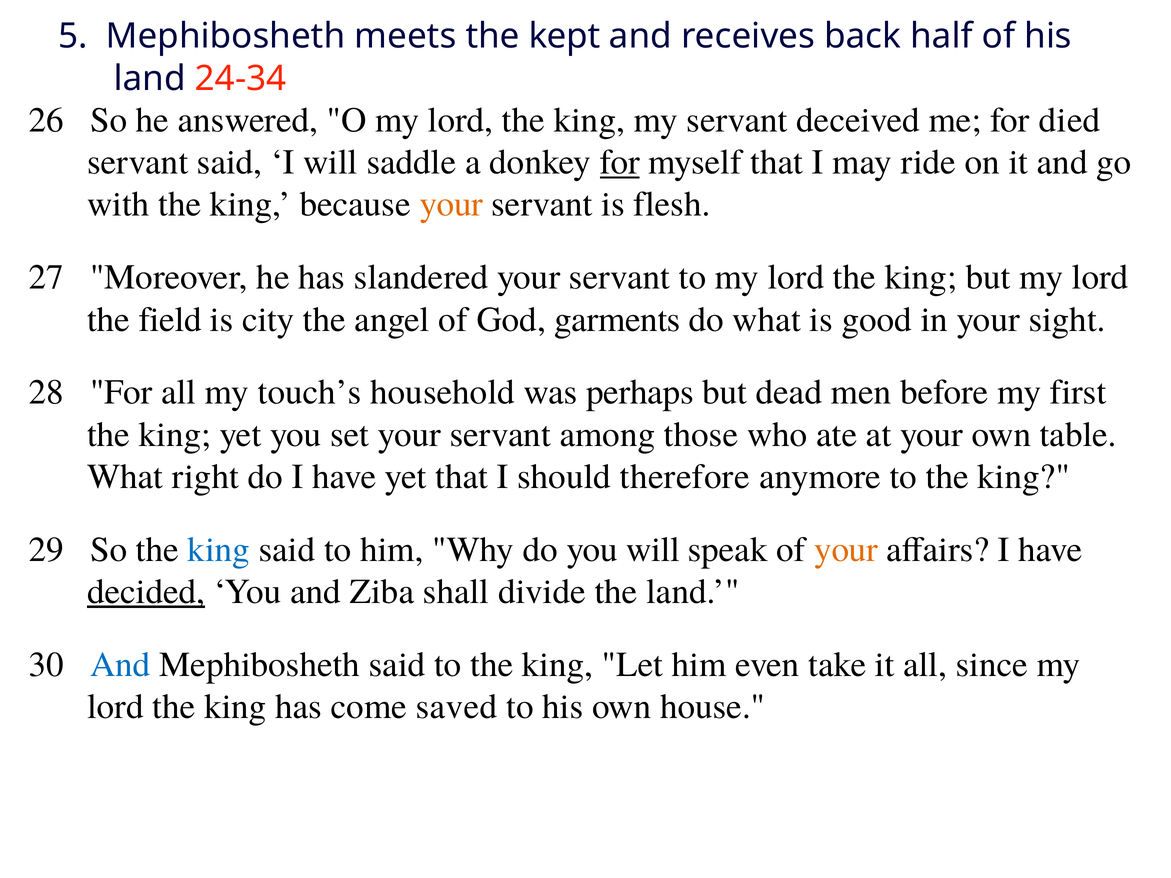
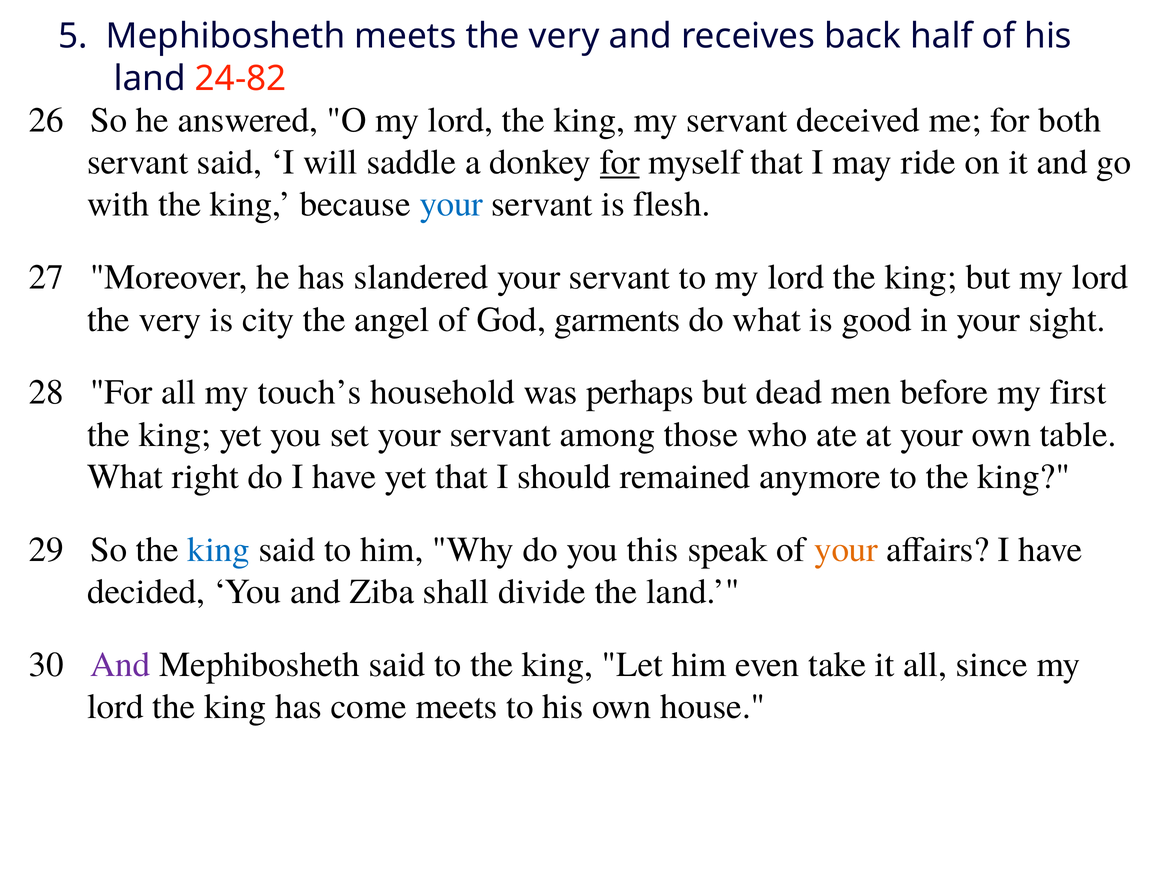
meets the kept: kept -> very (564, 36)
24-34: 24-34 -> 24-82 (241, 78)
died: died -> both (1070, 120)
your colour: orange -> blue (451, 204)
field: field -> very (170, 320)
therefore: therefore -> remained (685, 477)
you will: will -> this (653, 550)
decided underline: present -> none (146, 592)
And colour: blue -> purple (120, 665)
come saved: saved -> meets (457, 707)
